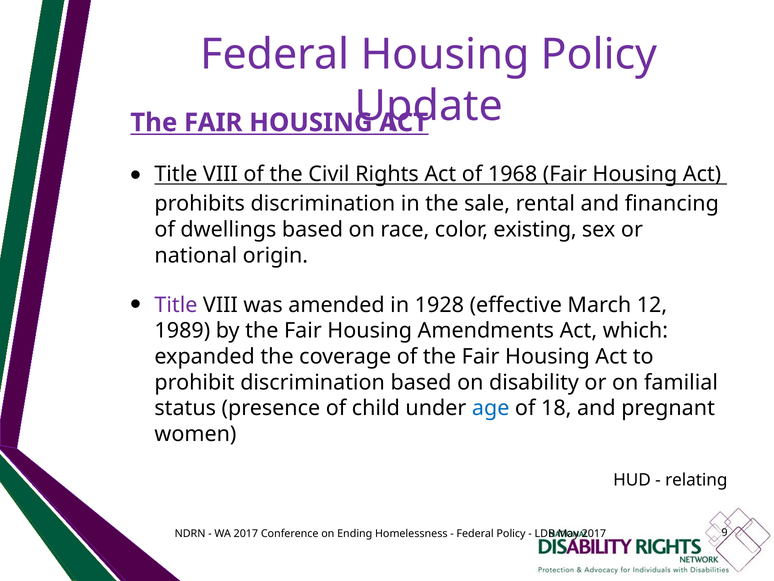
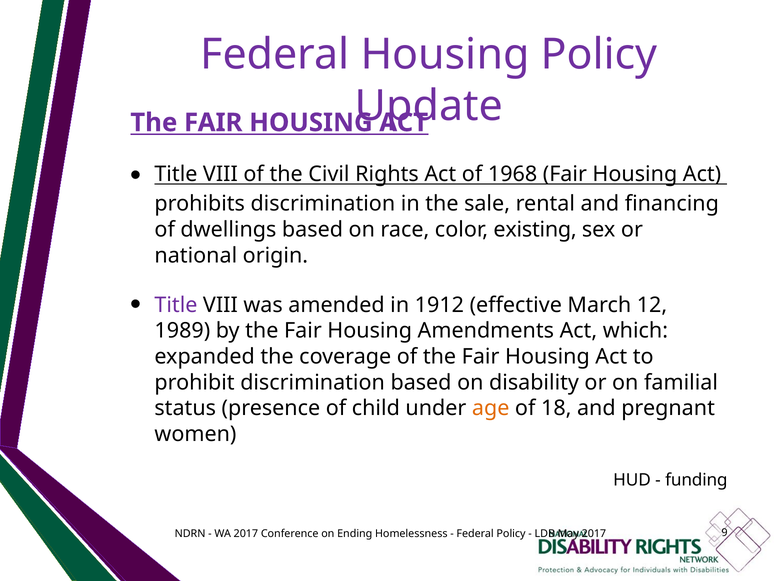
1928: 1928 -> 1912 (439, 305)
age colour: blue -> orange (491, 408)
relating: relating -> funding (696, 479)
